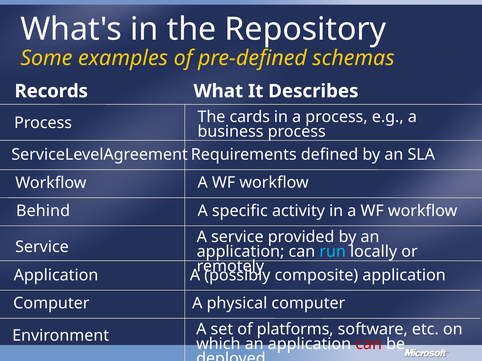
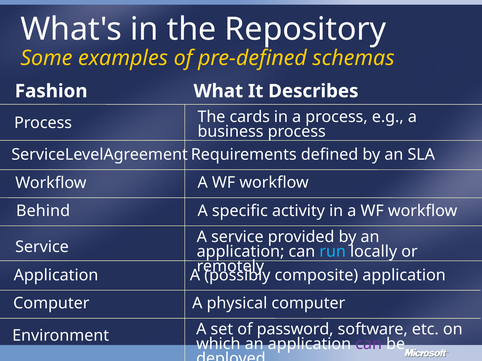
Records: Records -> Fashion (51, 91)
platforms: platforms -> password (295, 330)
can colour: red -> purple (369, 344)
